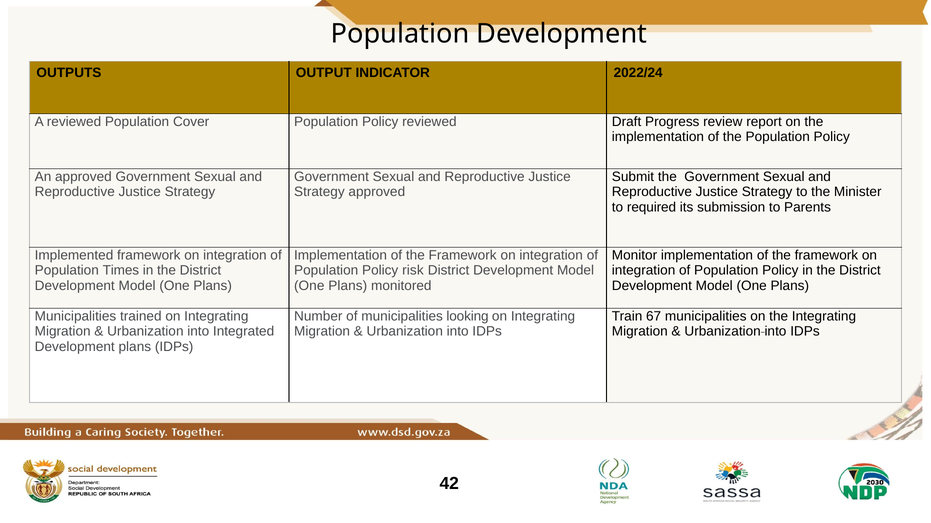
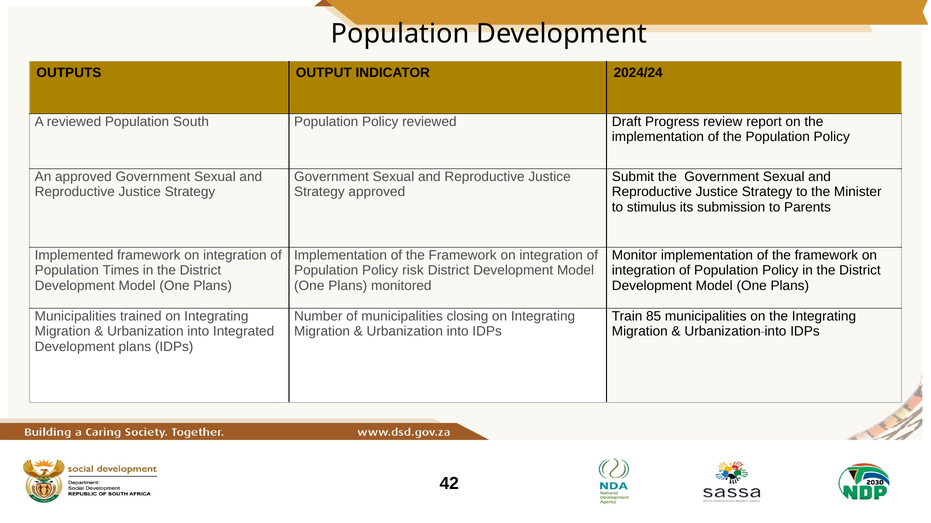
2022/24: 2022/24 -> 2024/24 (638, 73)
Cover: Cover -> South (191, 122)
required: required -> stimulus (652, 207)
looking: looking -> closing (468, 317)
67: 67 -> 85 (654, 317)
